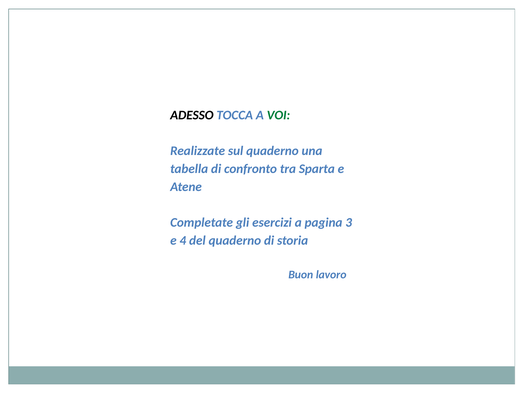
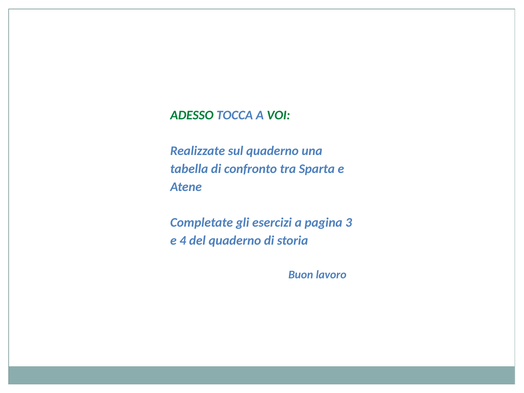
ADESSO colour: black -> green (192, 115)
